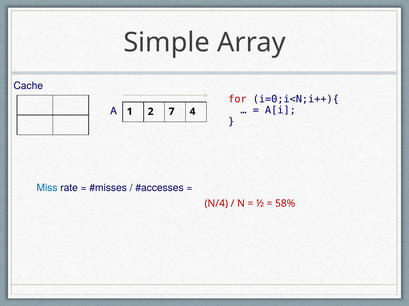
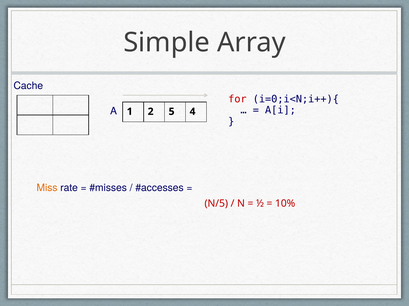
7: 7 -> 5 (172, 112)
Miss colour: blue -> orange (47, 188)
N/4: N/4 -> N/5 (216, 204)
58%: 58% -> 10% (285, 204)
